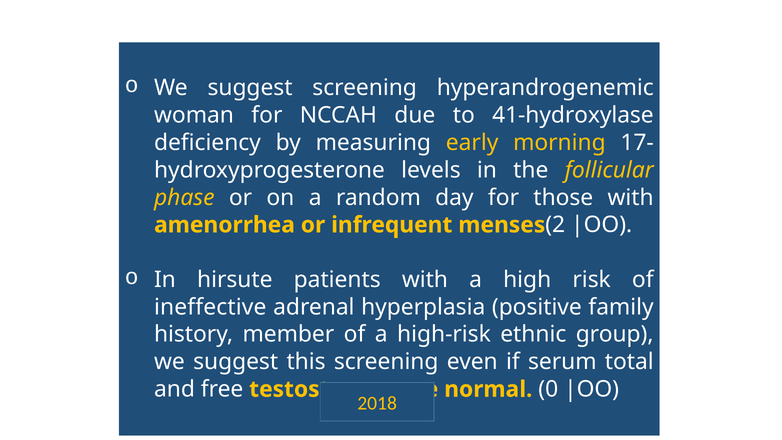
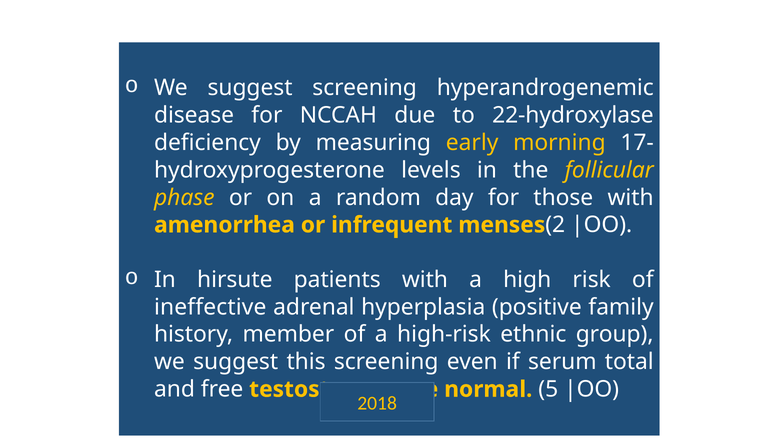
woman: woman -> disease (194, 115)
41-hydroxylase: 41-hydroxylase -> 22-hydroxylase (573, 115)
0: 0 -> 5 (548, 389)
